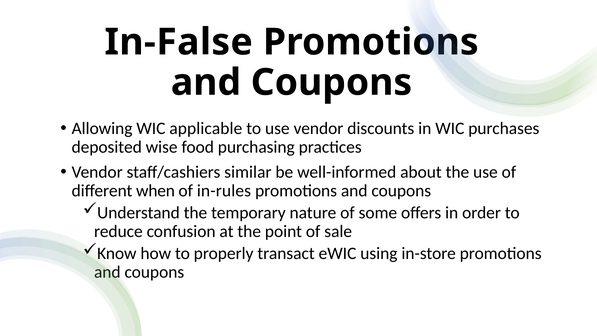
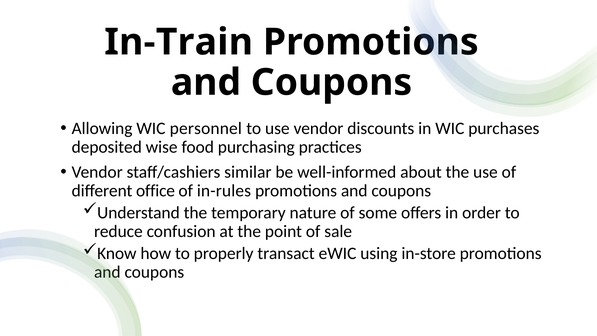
In-False: In-False -> In-Train (179, 42)
applicable: applicable -> personnel (206, 128)
when: when -> office (156, 191)
